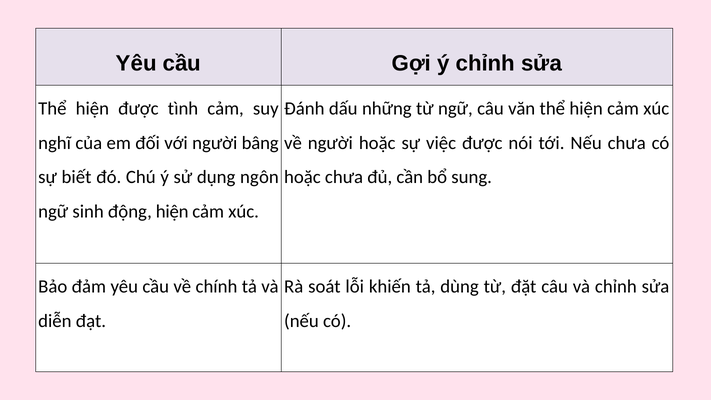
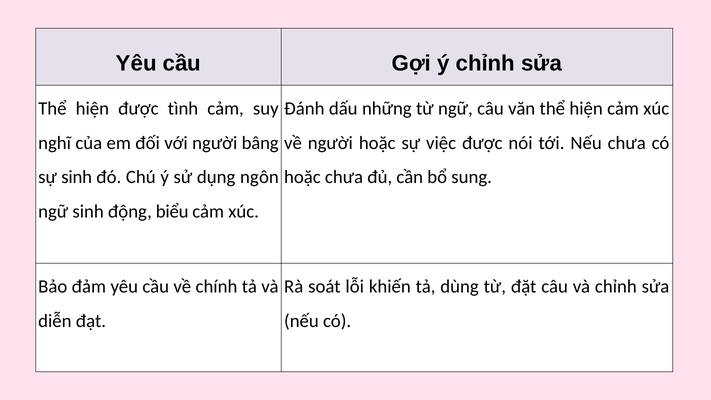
sự biết: biết -> sinh (77, 177)
động hiện: hiện -> biểu (172, 212)
